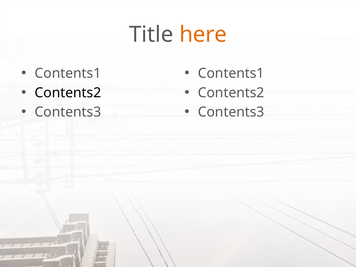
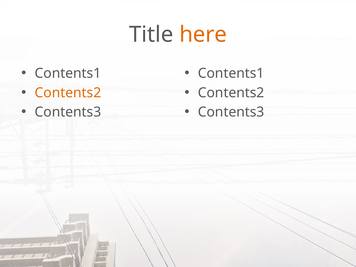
Contents2 colour: black -> orange (68, 93)
